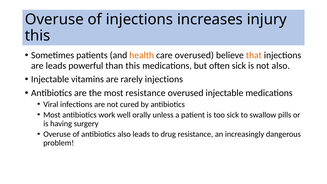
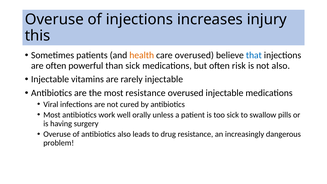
that colour: orange -> blue (254, 55)
are leads: leads -> often (56, 66)
than this: this -> sick (133, 66)
often sick: sick -> risk (239, 66)
rarely injections: injections -> injectable (164, 79)
